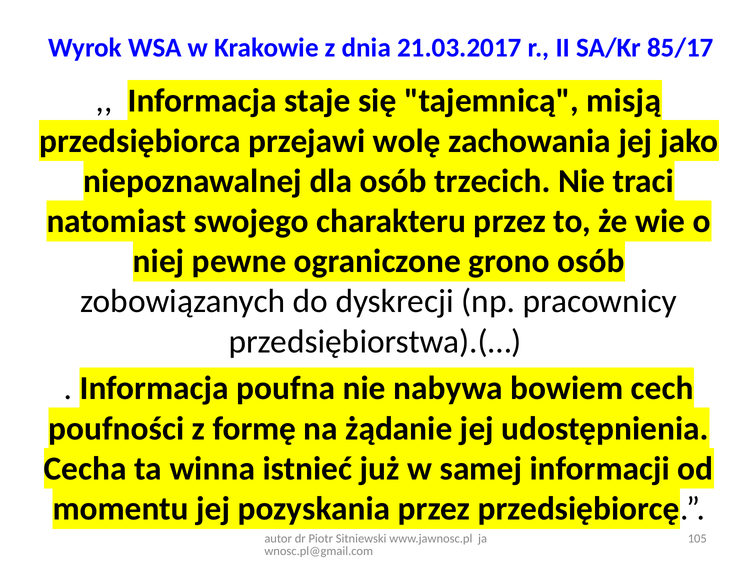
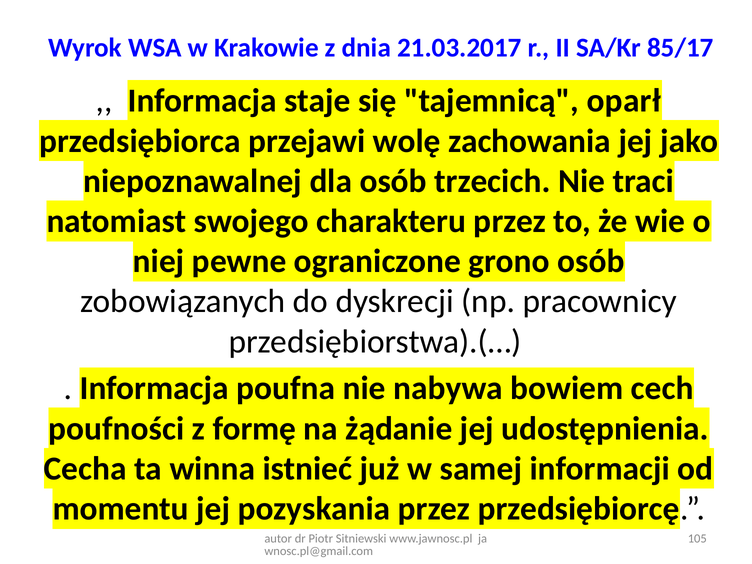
misją: misją -> oparł (624, 101)
